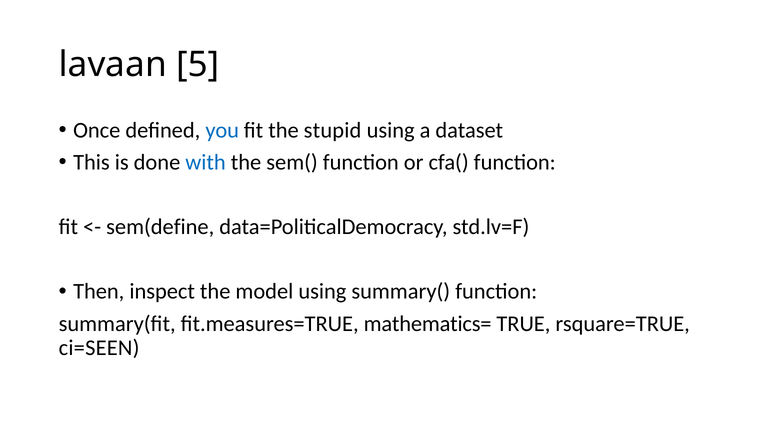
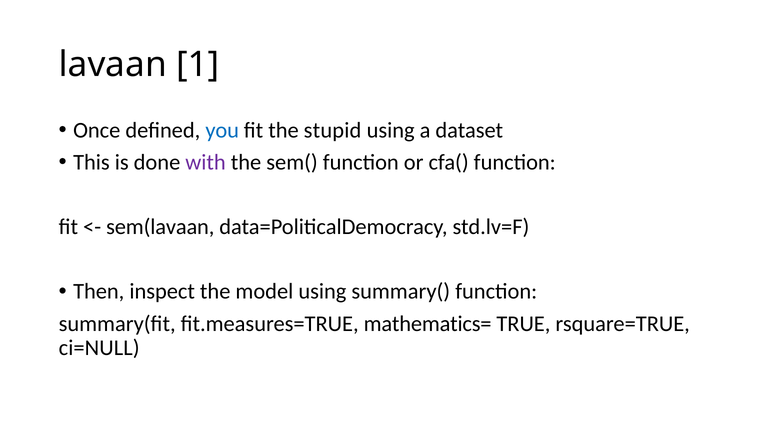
5: 5 -> 1 (198, 65)
with colour: blue -> purple (206, 162)
sem(define: sem(define -> sem(lavaan (160, 227)
ci=SEEN: ci=SEEN -> ci=NULL (99, 348)
